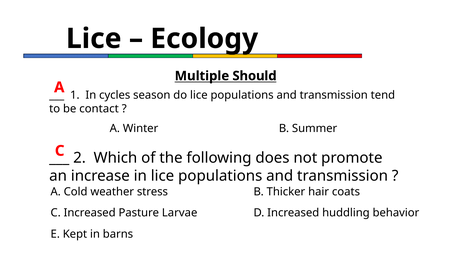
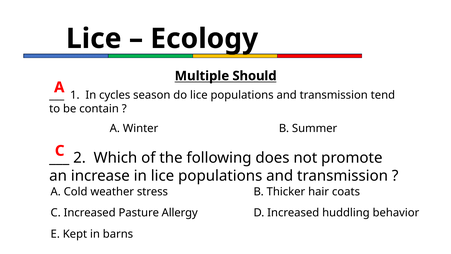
contact: contact -> contain (99, 109)
Larvae: Larvae -> Allergy (180, 213)
